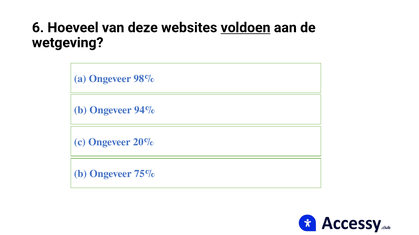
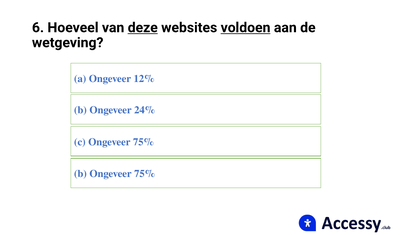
deze underline: none -> present (143, 28)
98%: 98% -> 12% (144, 79)
94%: 94% -> 24% (145, 110)
c Ongeveer 20%: 20% -> 75% (144, 142)
